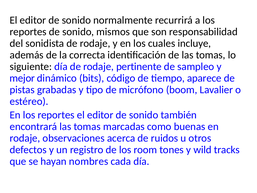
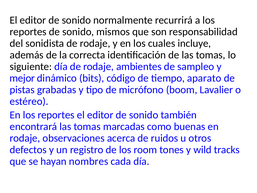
pertinente: pertinente -> ambientes (139, 66)
aparece: aparece -> aparato (204, 78)
